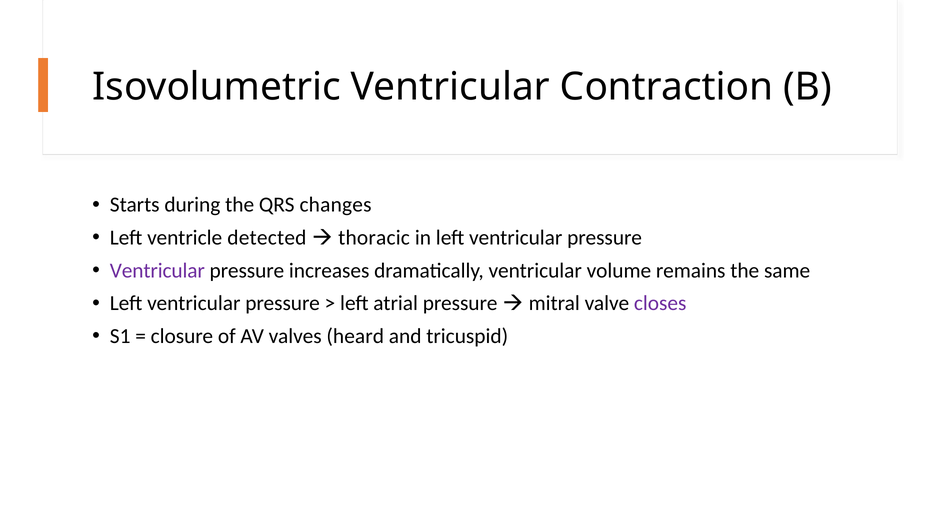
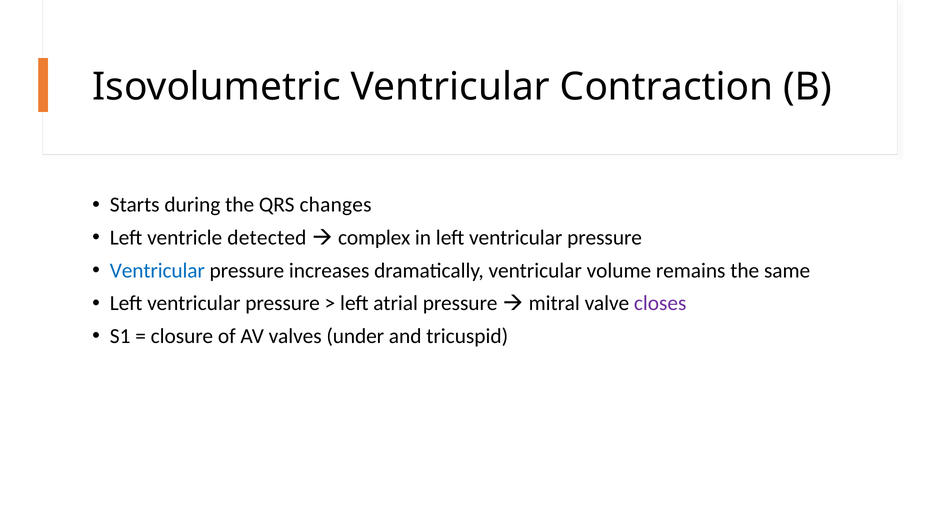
thoracic: thoracic -> complex (374, 238)
Ventricular colour: purple -> blue (157, 270)
heard: heard -> under (355, 336)
